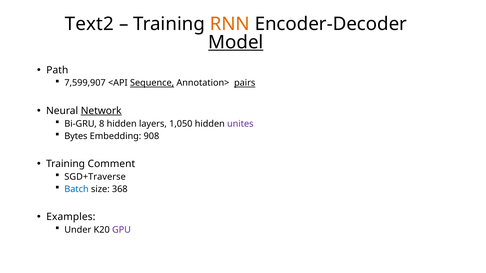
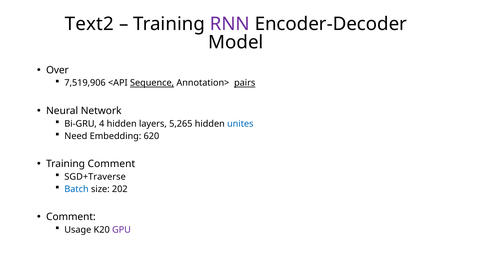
RNN colour: orange -> purple (230, 24)
Model underline: present -> none (236, 42)
Path: Path -> Over (57, 70)
7,599,907: 7,599,907 -> 7,519,906 (85, 83)
Network underline: present -> none (101, 111)
8: 8 -> 4 (102, 124)
1,050: 1,050 -> 5,265 (181, 124)
unites colour: purple -> blue (240, 124)
Bytes: Bytes -> Need (76, 136)
908: 908 -> 620 (151, 136)
368: 368 -> 202 (120, 189)
Examples: Examples -> Comment (71, 217)
Under: Under -> Usage (78, 230)
